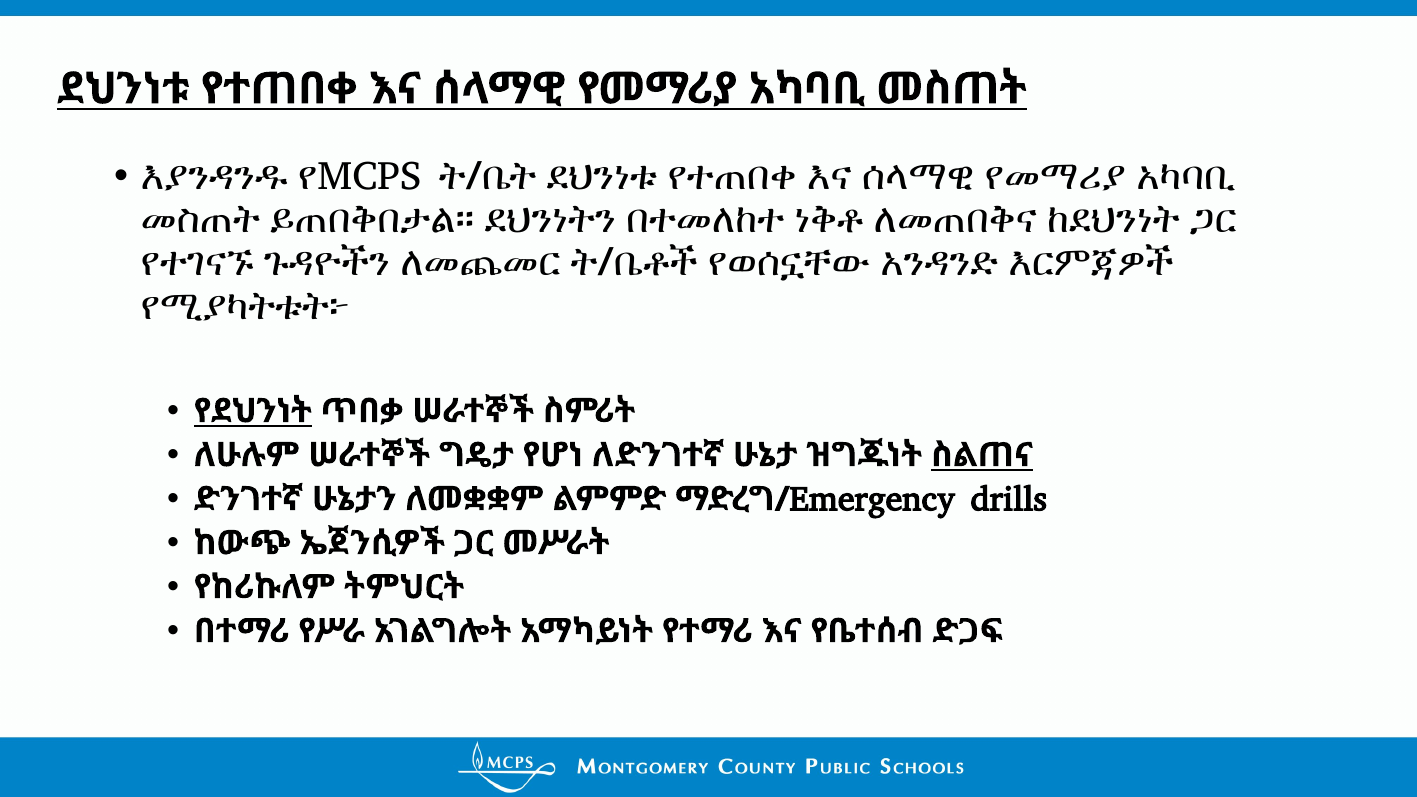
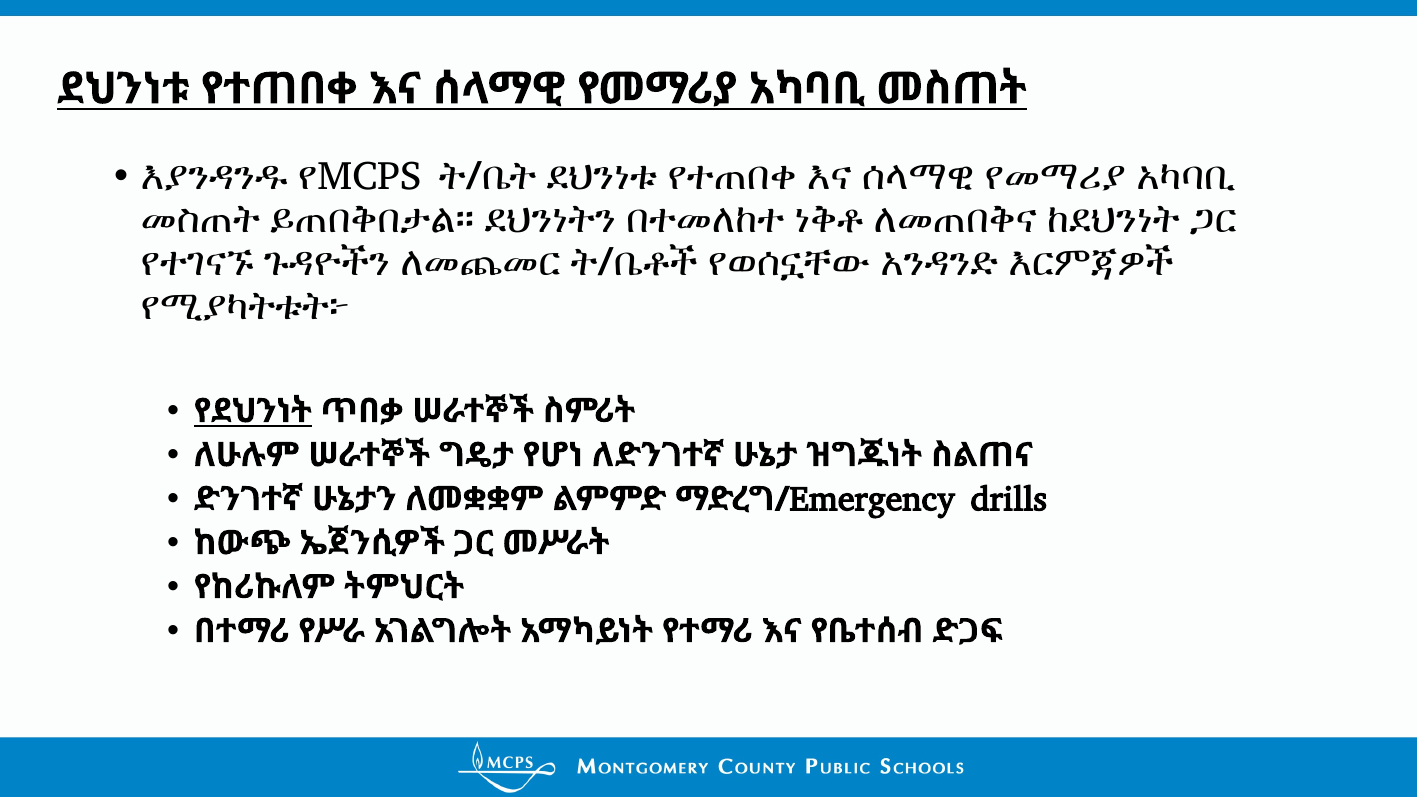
ስልጠና underline: present -> none (982, 455)
